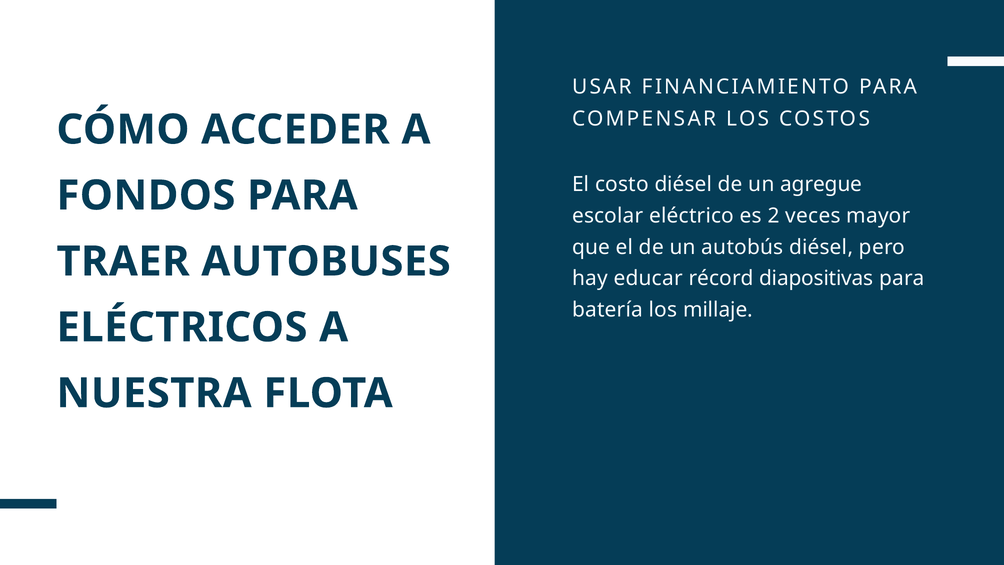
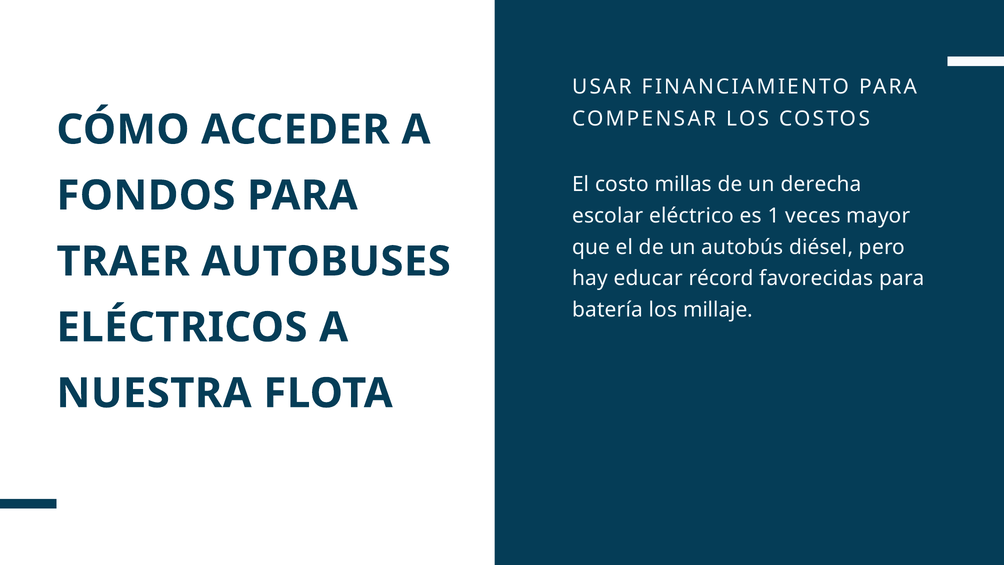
costo diésel: diésel -> millas (683, 184)
agregue: agregue -> derecha (821, 184)
2: 2 -> 1 (774, 216)
diapositivas: diapositivas -> favorecidas (816, 278)
